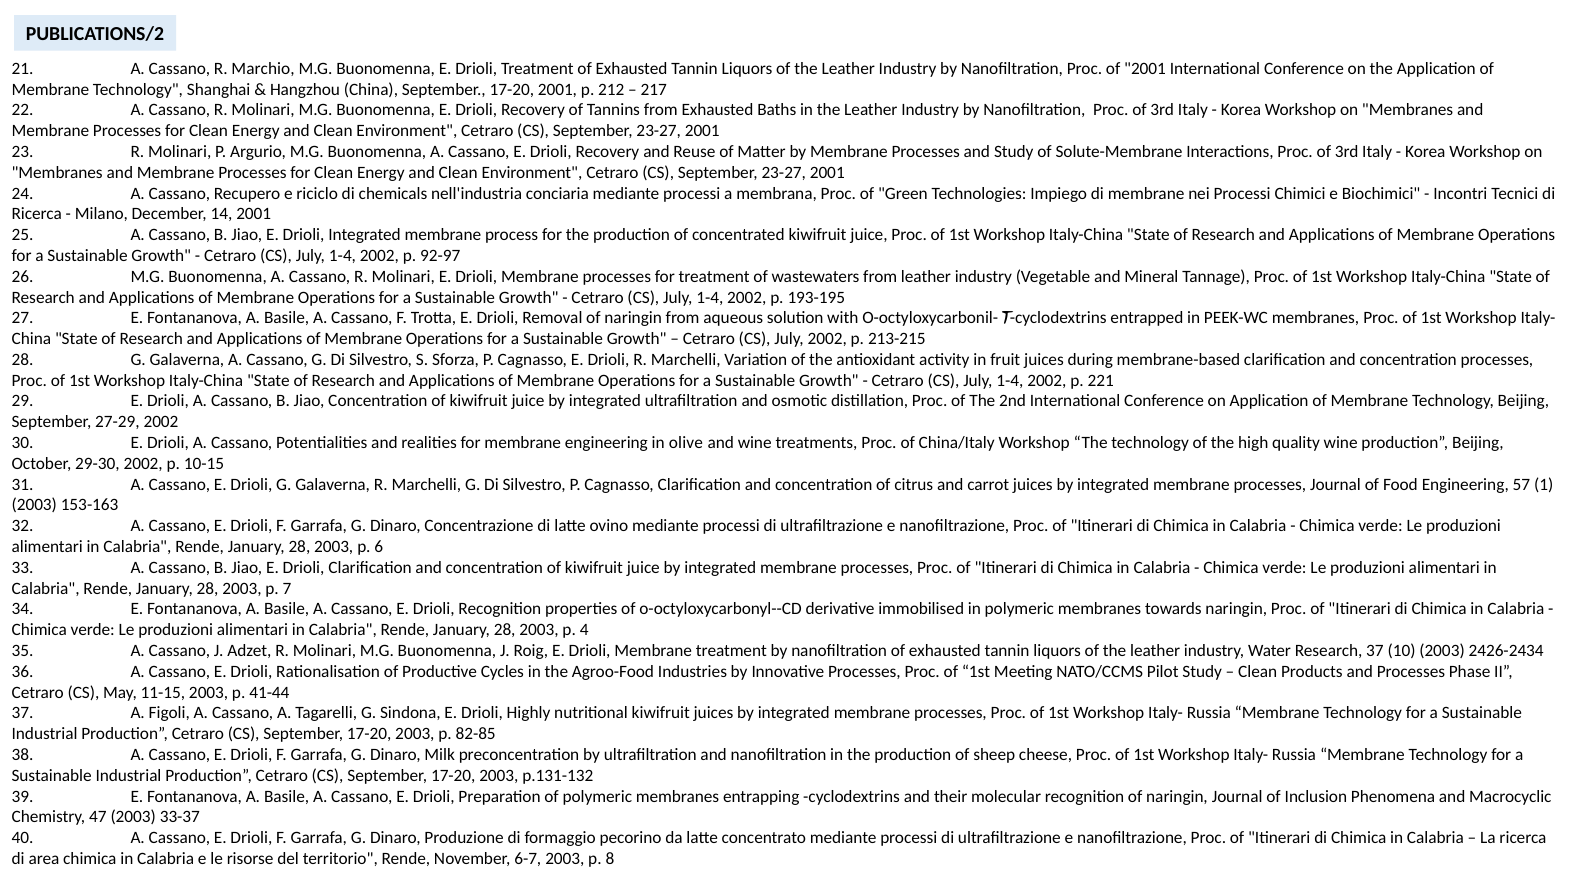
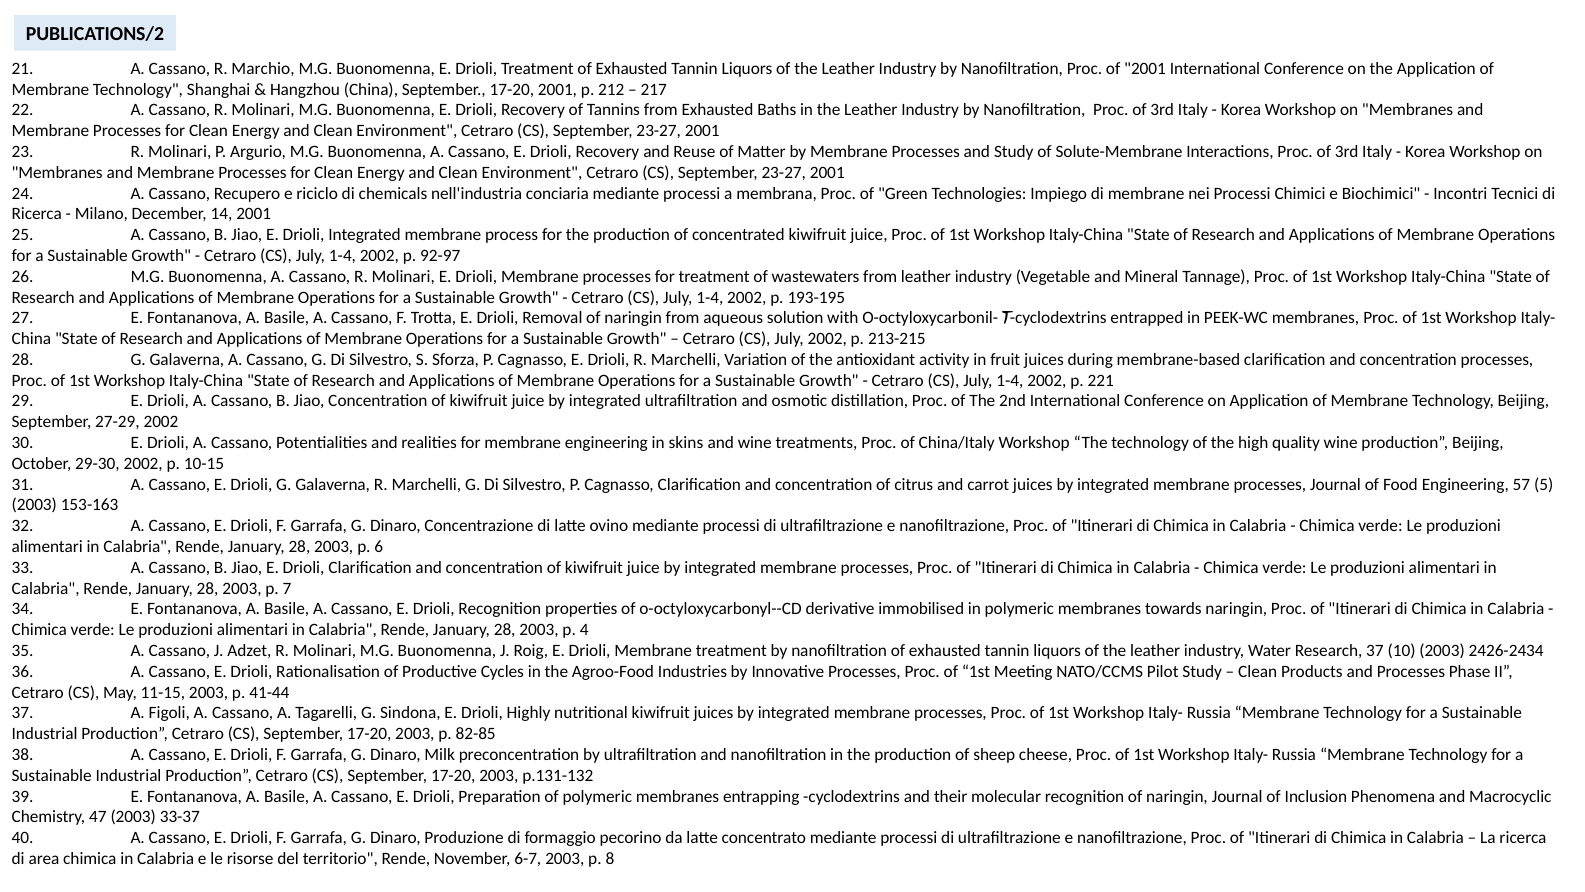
olive: olive -> skins (686, 443)
1: 1 -> 5 (1544, 484)
